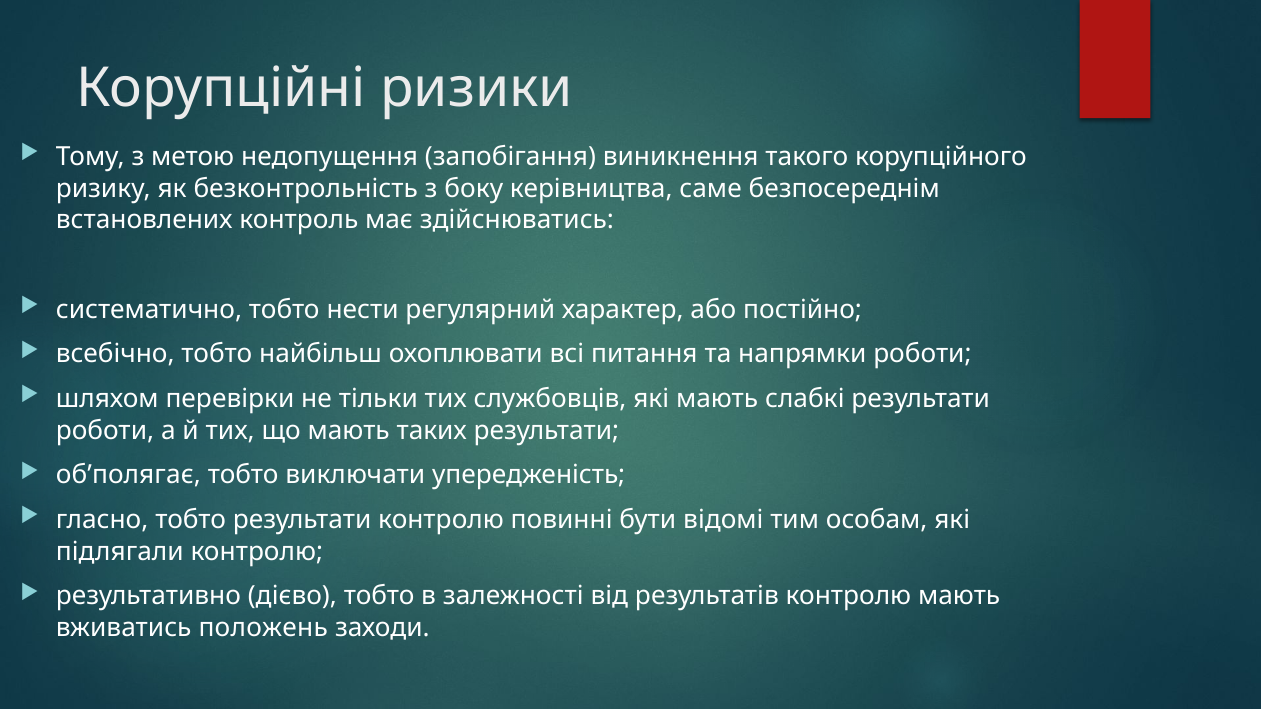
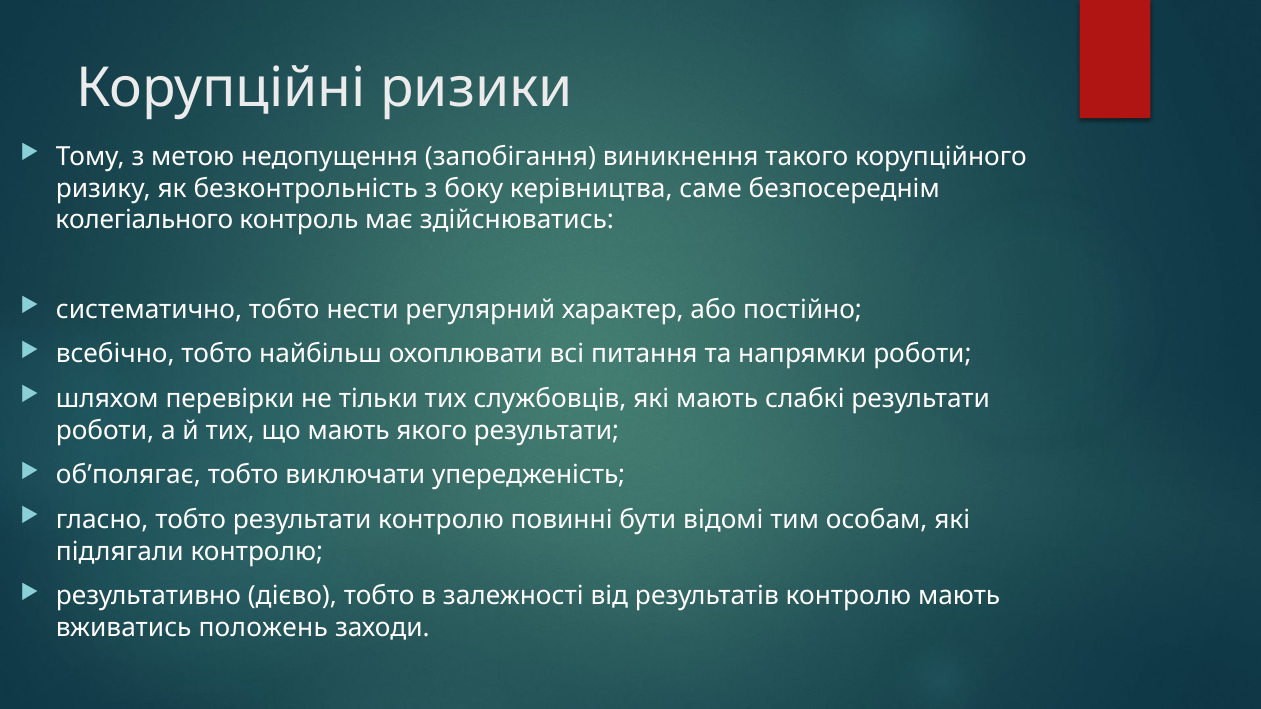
встановлених: встановлених -> колегіального (144, 220)
таких: таких -> якого (432, 431)
